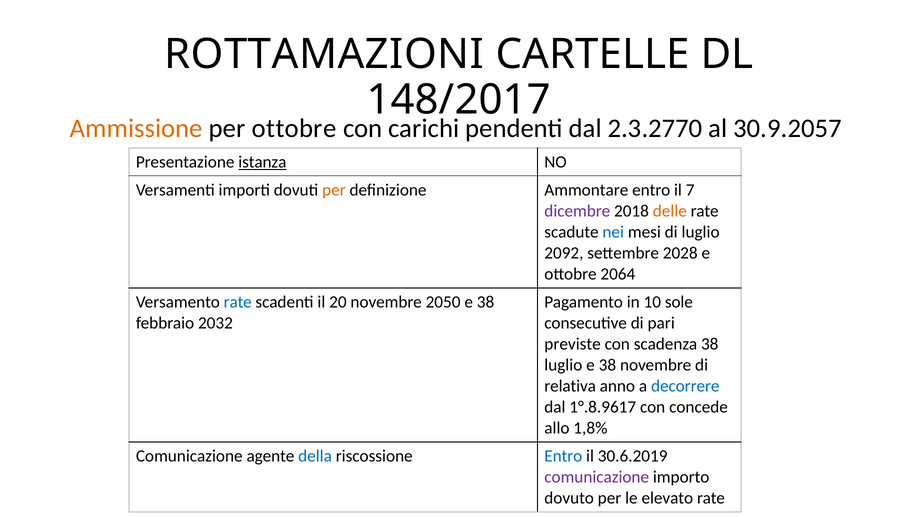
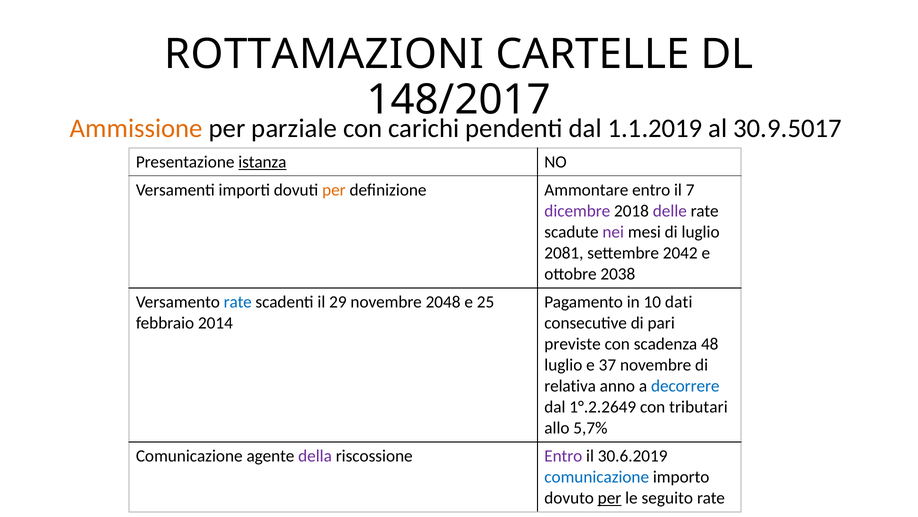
per ottobre: ottobre -> parziale (294, 128)
2.3.2770: 2.3.2770 -> 1.1.2019 (655, 128)
30.9.2057: 30.9.2057 -> 30.9.5017 (788, 128)
delle colour: orange -> purple (670, 211)
nei colour: blue -> purple (613, 232)
2092: 2092 -> 2081 (564, 253)
2028: 2028 -> 2042 (680, 253)
2064: 2064 -> 2038 (618, 274)
20: 20 -> 29 (338, 302)
2050: 2050 -> 2048 (443, 302)
38: 38 -> 25 (486, 302)
sole: sole -> dati (679, 302)
2032: 2032 -> 2014 (215, 323)
scadenza 38: 38 -> 48 (710, 344)
luglio e 38: 38 -> 37 (607, 365)
1°.8.9617: 1°.8.9617 -> 1°.2.2649 (603, 407)
concede: concede -> tributari (698, 407)
1,8%: 1,8% -> 5,7% (590, 428)
della colour: blue -> purple (315, 456)
Entro colour: blue -> purple (563, 456)
comunicazione colour: purple -> blue (597, 477)
per underline: none -> present (610, 498)
elevato: elevato -> seguito (667, 498)
